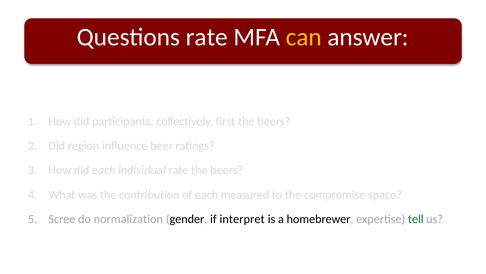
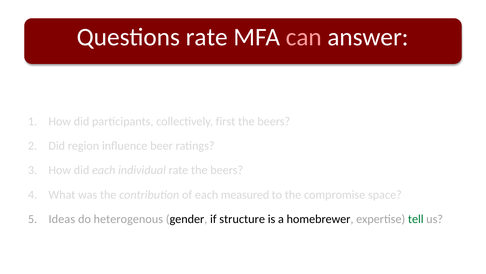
can colour: yellow -> pink (304, 37)
Scree: Scree -> Ideas (62, 219)
normalization: normalization -> heterogenous (128, 219)
interpret: interpret -> structure (242, 219)
